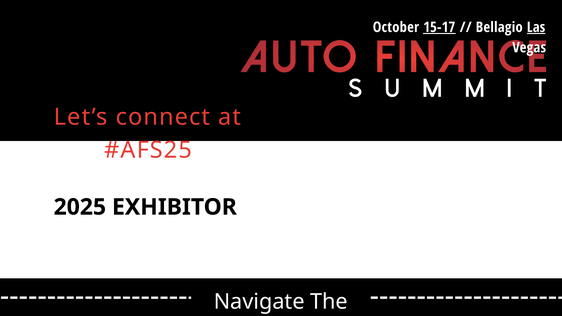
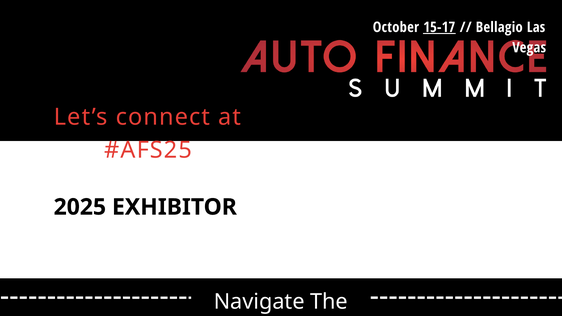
Las underline: present -> none (536, 27)
